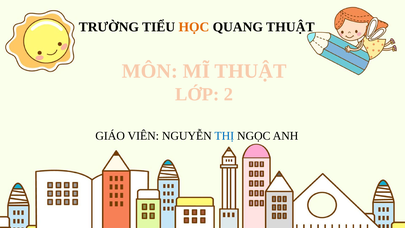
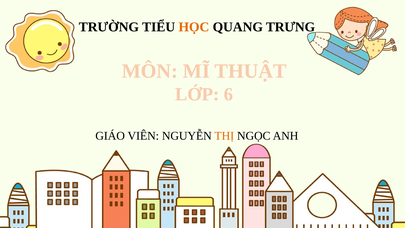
QUANG THUẬT: THUẬT -> TRƯNG (291, 27)
2: 2 -> 6 (229, 94)
THỊ colour: blue -> orange (224, 136)
